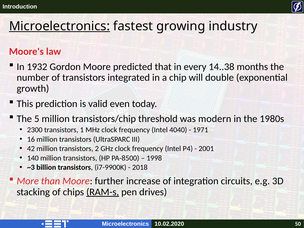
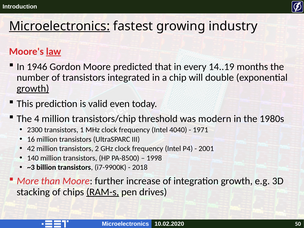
law underline: none -> present (54, 52)
1932: 1932 -> 1946 (37, 67)
14..38: 14..38 -> 14..19 (222, 67)
growth underline: none -> present (33, 89)
5: 5 -> 4 (37, 119)
integration circuits: circuits -> growth (237, 181)
